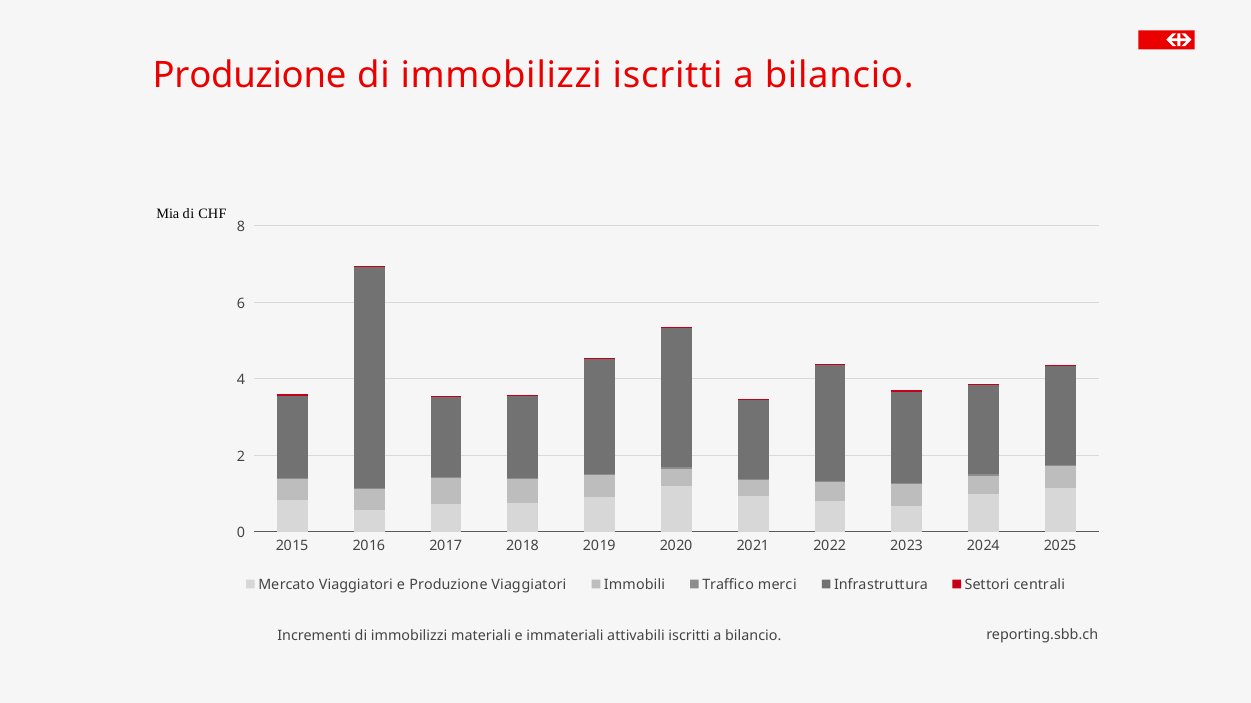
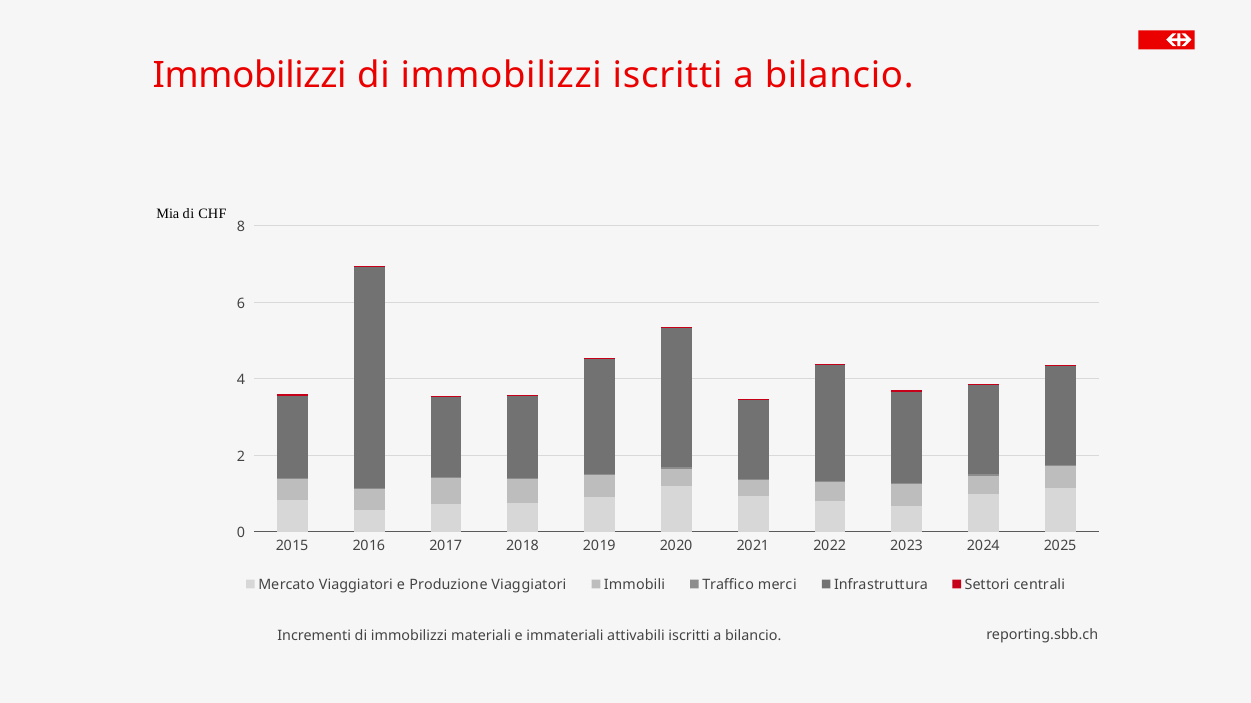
Produzione: Produzione -> Immobilizzi (250, 75)
